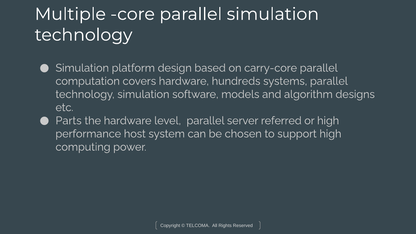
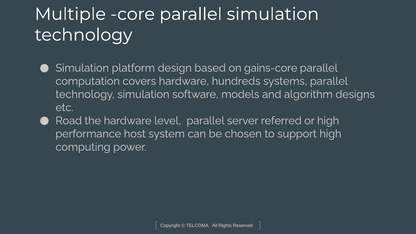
carry-core: carry-core -> gains-core (271, 68)
Parts: Parts -> Road (69, 121)
